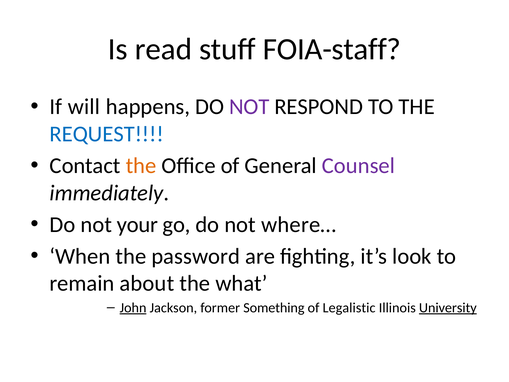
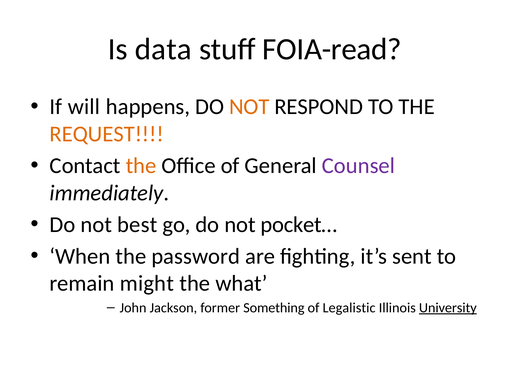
read: read -> data (163, 49)
FOIA-staff: FOIA-staff -> FOIA-read (332, 49)
NOT colour: purple -> orange (249, 107)
REQUEST colour: blue -> orange (107, 134)
your: your -> best (137, 224)
where…: where… -> pocket… (299, 224)
look: look -> sent (412, 256)
about: about -> might (147, 283)
John underline: present -> none (133, 308)
